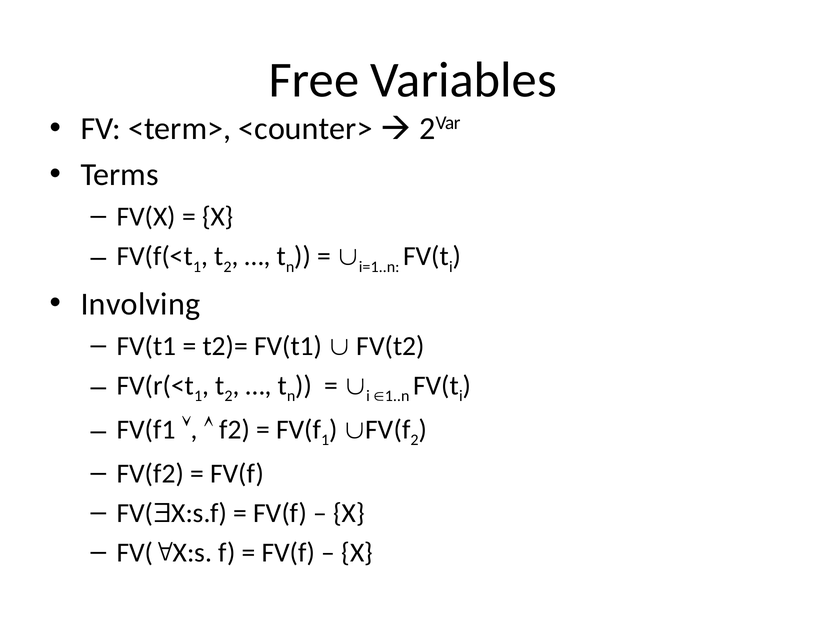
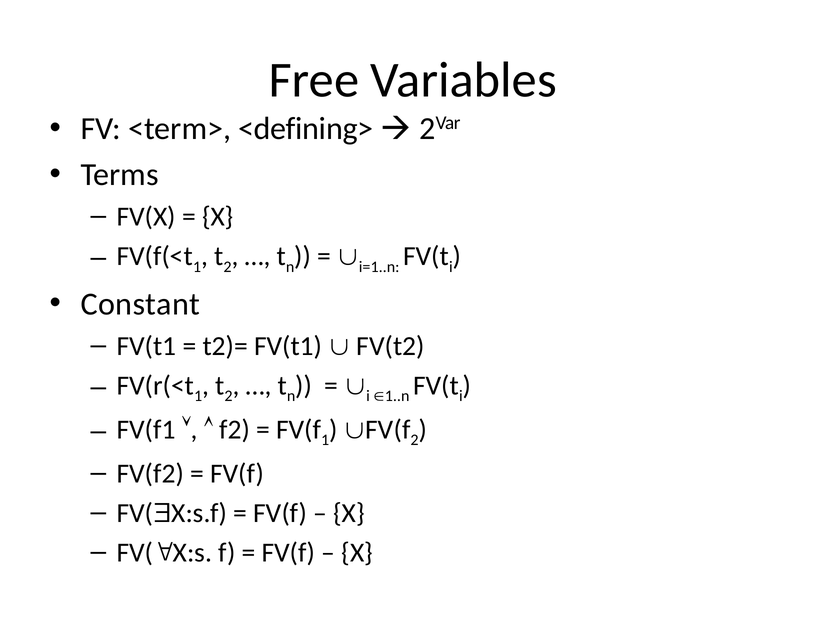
<counter>: <counter> -> <defining> (306, 129)
Involving: Involving -> Constant (140, 304)
